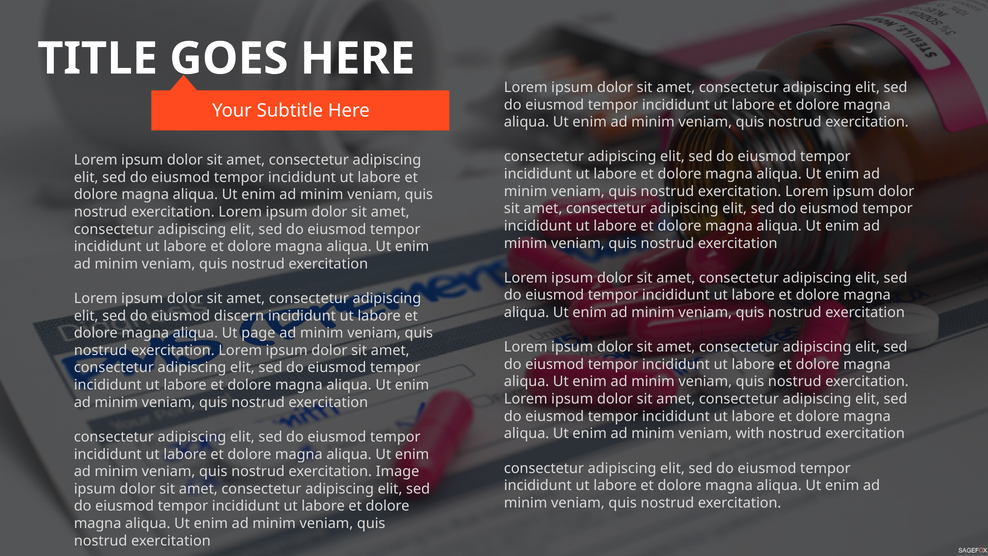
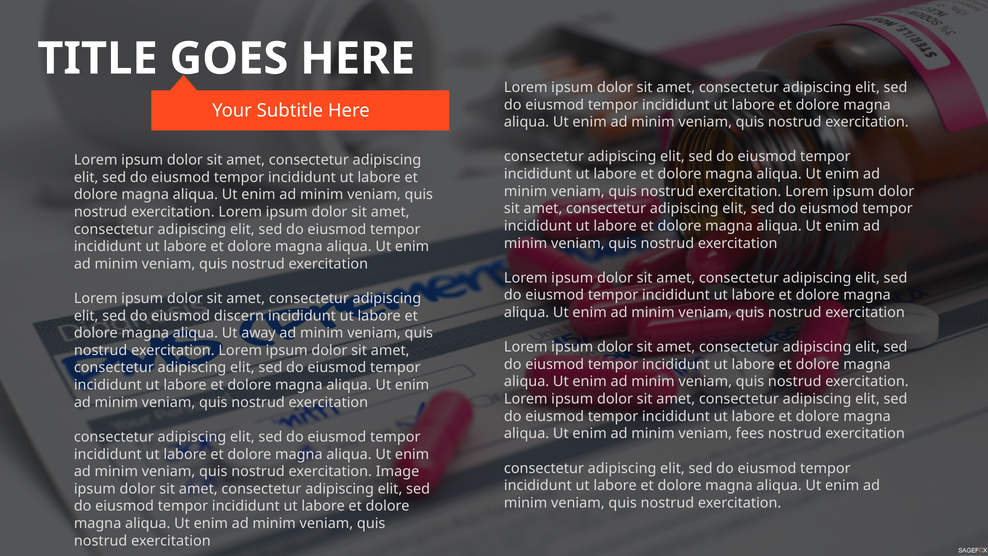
page: page -> away (259, 333)
with: with -> fees (750, 433)
